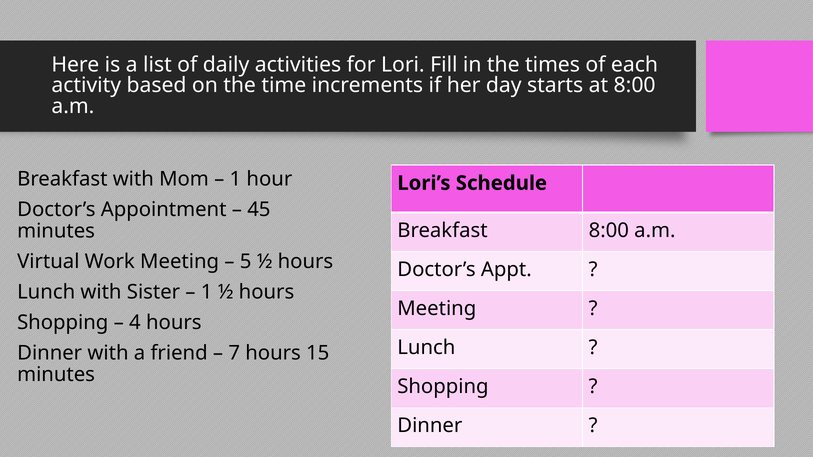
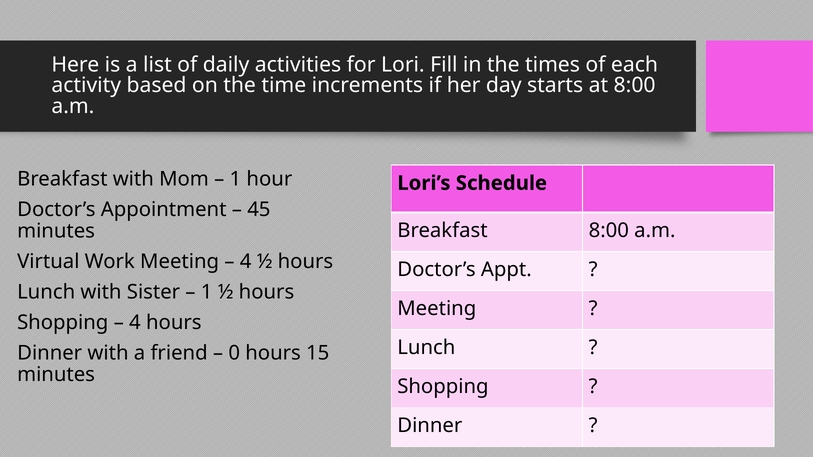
5: 5 -> 4 (246, 262)
7: 7 -> 0 (234, 353)
